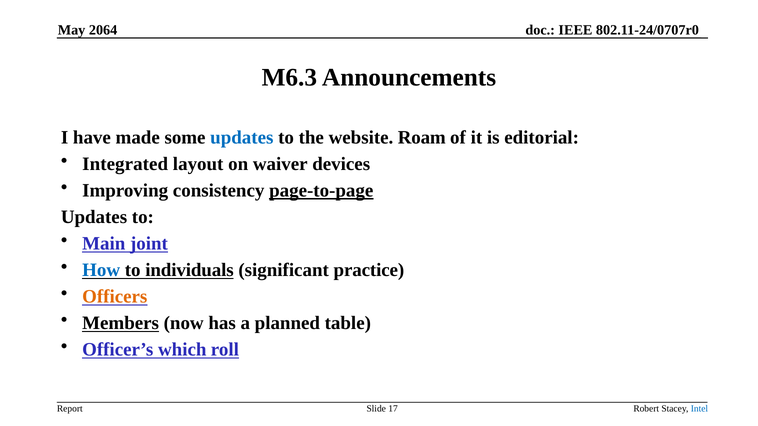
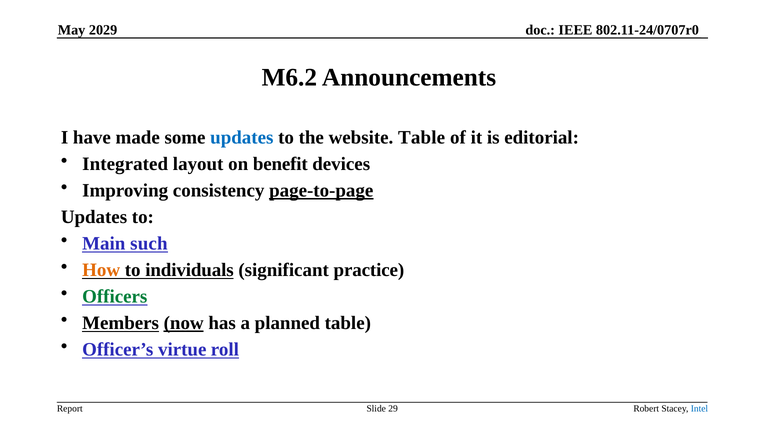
2064: 2064 -> 2029 (103, 30)
M6.3: M6.3 -> M6.2 (289, 78)
website Roam: Roam -> Table (422, 138)
waiver: waiver -> benefit (280, 164)
joint: joint -> such (149, 244)
How colour: blue -> orange (101, 270)
Officers colour: orange -> green (115, 297)
now underline: none -> present (184, 323)
which: which -> virtue (182, 350)
17: 17 -> 29 (393, 409)
